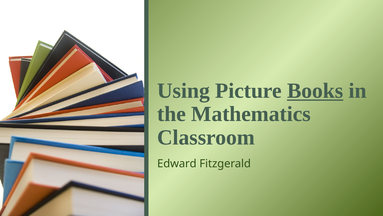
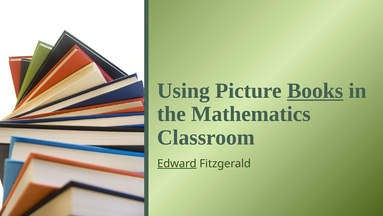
Edward underline: none -> present (177, 163)
